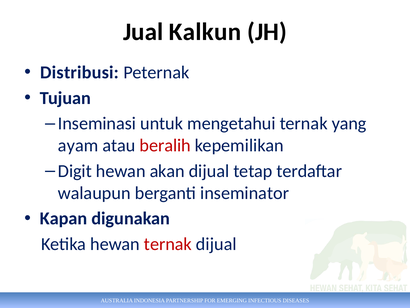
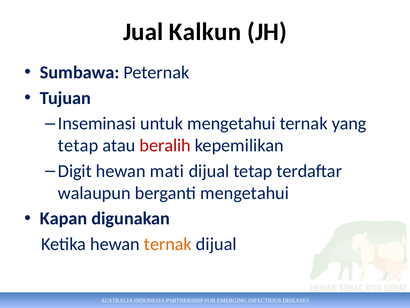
Distribusi: Distribusi -> Sumbawa (80, 72)
ayam: ayam -> tetap (78, 145)
akan: akan -> mati (167, 171)
berganti inseminator: inseminator -> mengetahui (245, 193)
ternak colour: red -> orange (168, 244)
